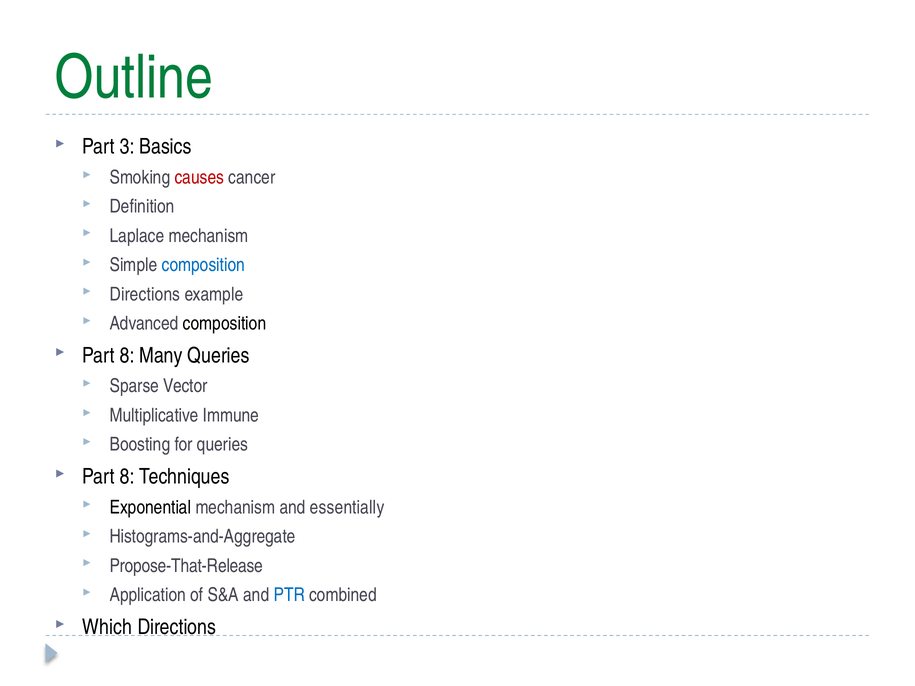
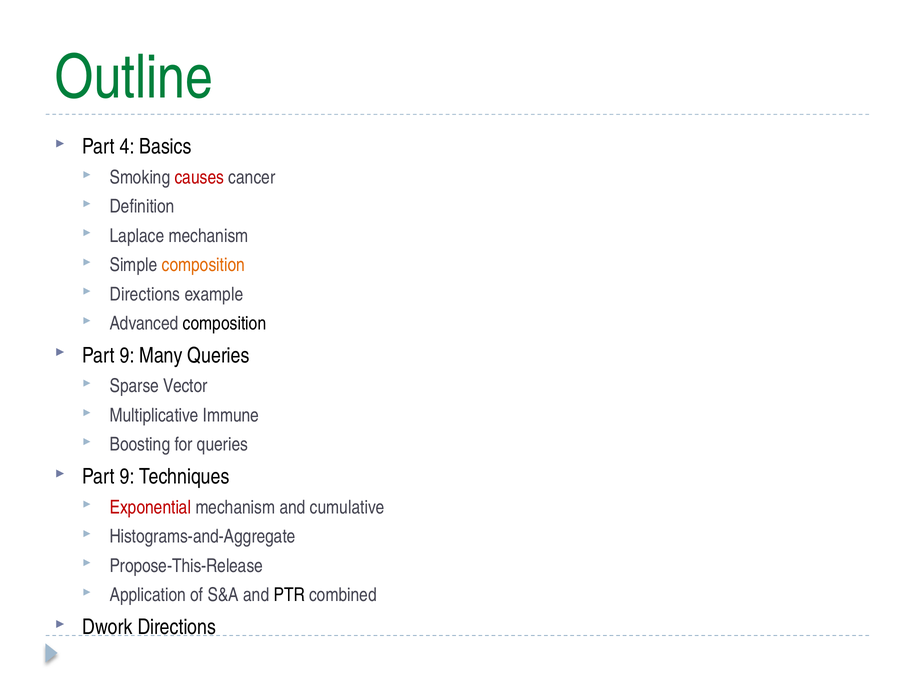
3: 3 -> 4 (127, 147)
composition colour: blue -> orange (203, 265)
8: 8 -> 9 (127, 356)
8: 8 -> 9 (127, 477)
Exponential colour: black -> red (150, 508)
essentially: essentially -> cumulative (347, 508)
Propose-That-Release: Propose-That-Release -> Propose-This-Release (186, 566)
PTR colour: blue -> black (289, 595)
Which: Which -> Dwork (107, 627)
